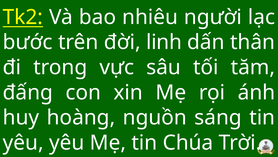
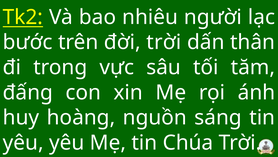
đời linh: linh -> trời (164, 42)
